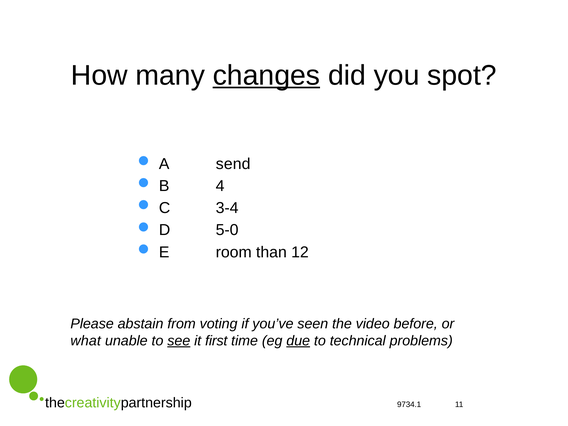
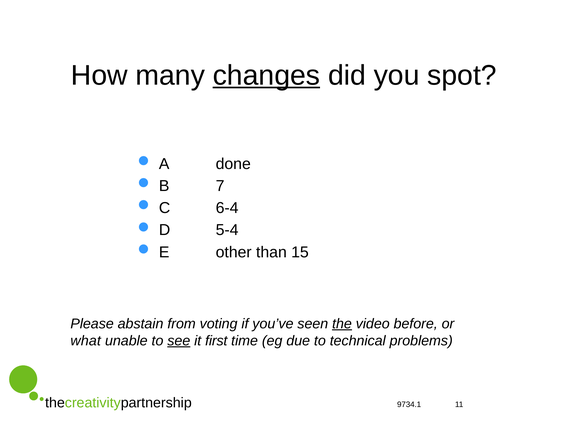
send: send -> done (233, 164)
4: 4 -> 7 (220, 186)
3-4: 3-4 -> 6-4 (227, 208)
5-0: 5-0 -> 5-4 (227, 230)
room: room -> other (234, 252)
12: 12 -> 15 (300, 252)
the underline: none -> present (342, 324)
due underline: present -> none (298, 341)
